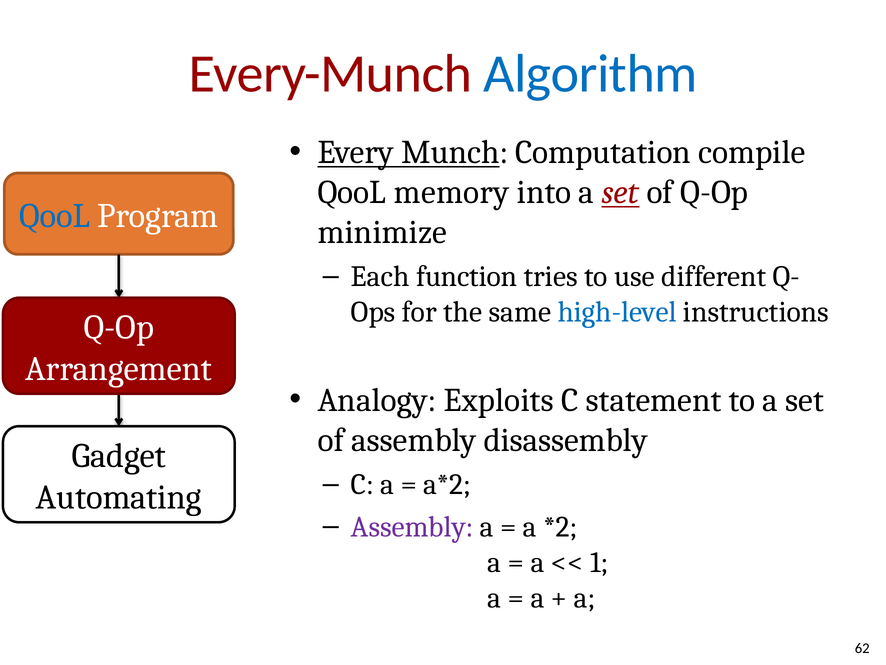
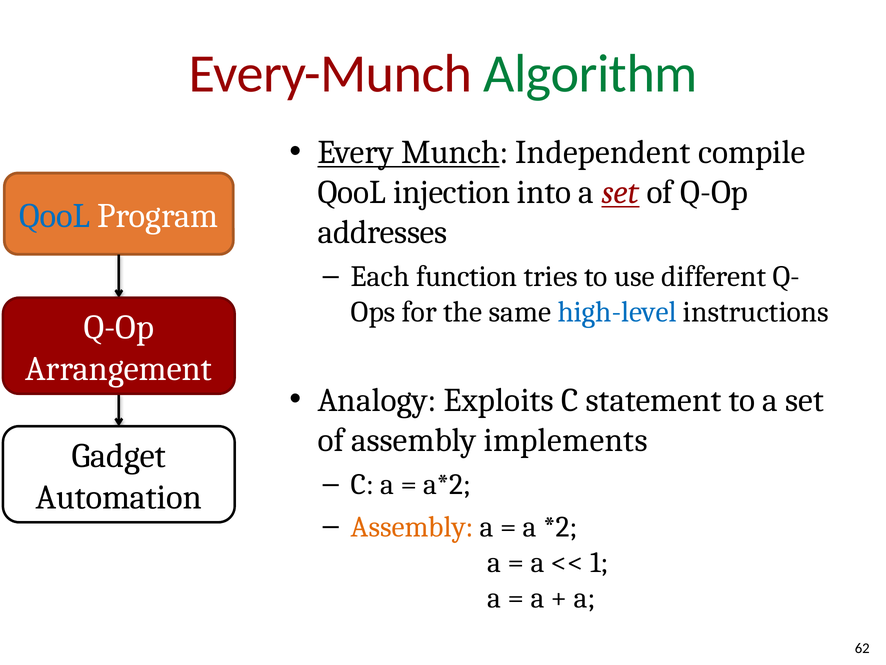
Algorithm colour: blue -> green (590, 74)
Computation: Computation -> Independent (603, 152)
memory: memory -> injection (452, 192)
minimize: minimize -> addresses (382, 232)
disassembly: disassembly -> implements (566, 440)
Automating: Automating -> Automation (119, 497)
Assembly colour: purple -> orange (412, 527)
